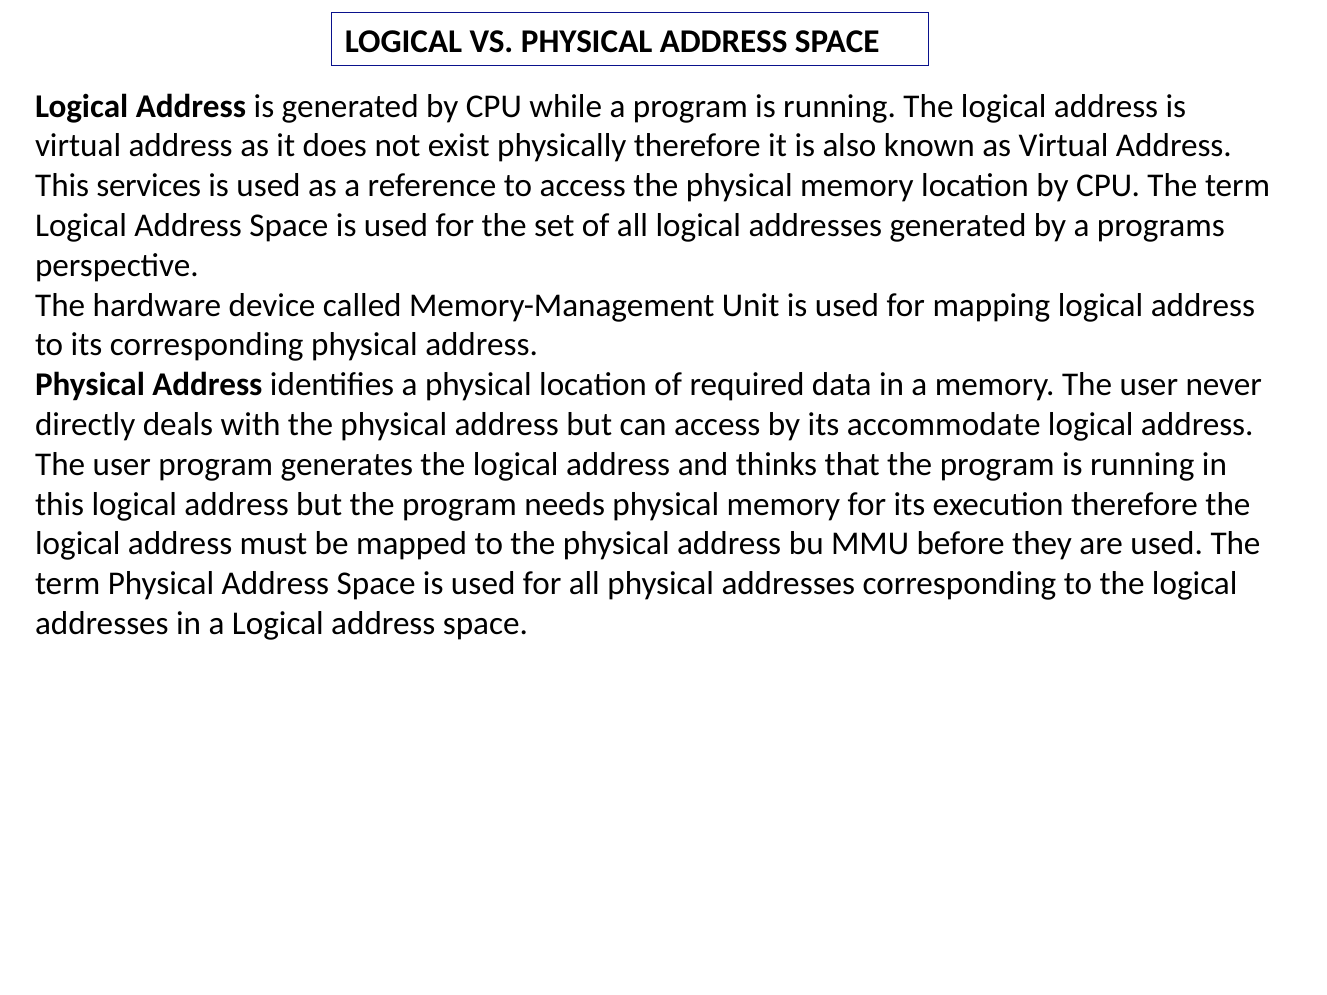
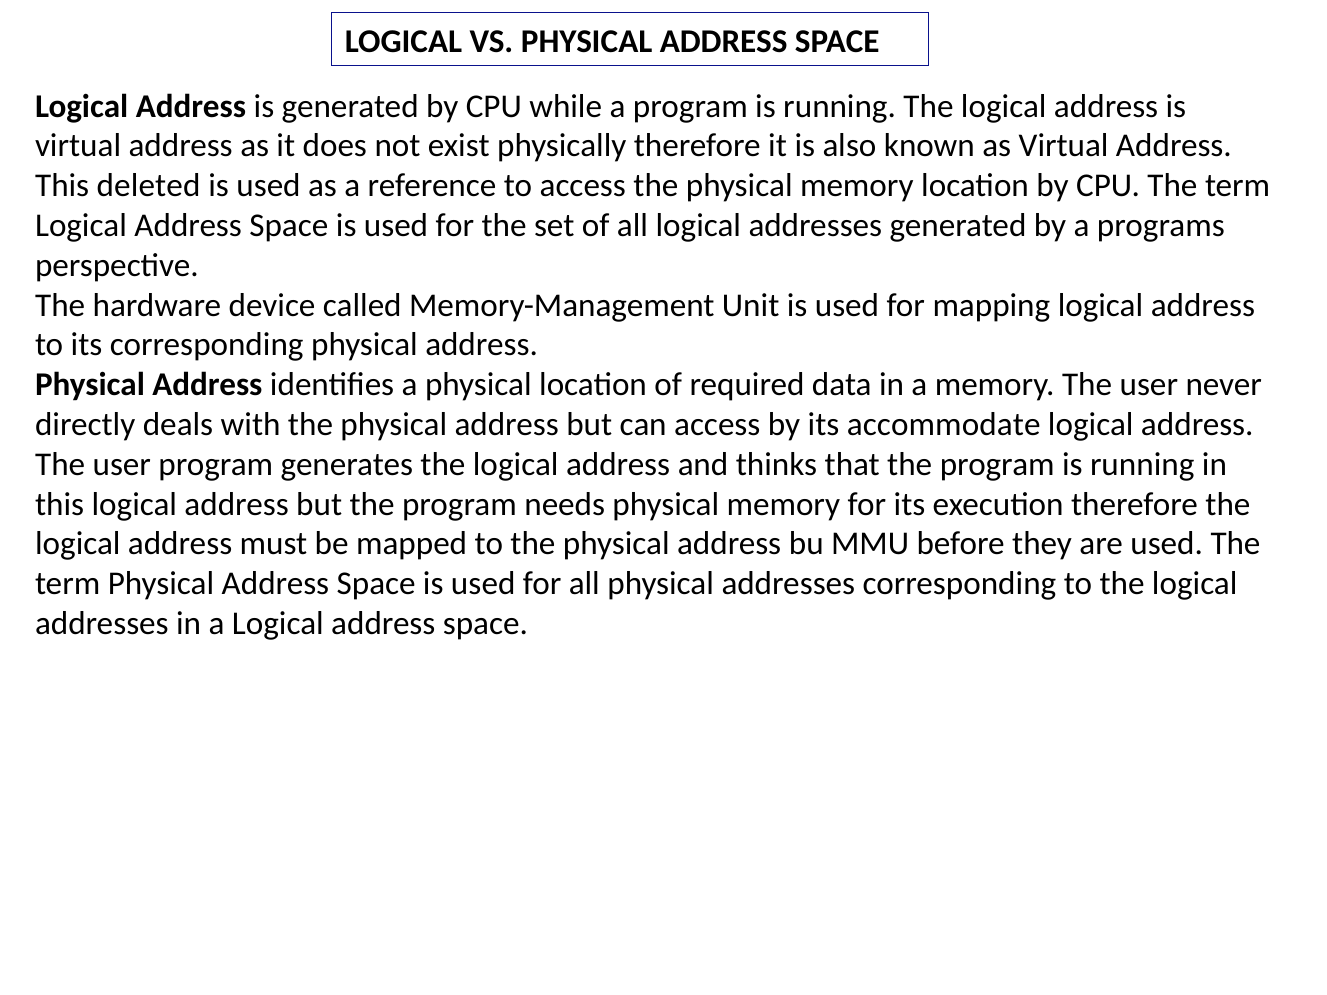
services: services -> deleted (149, 186)
